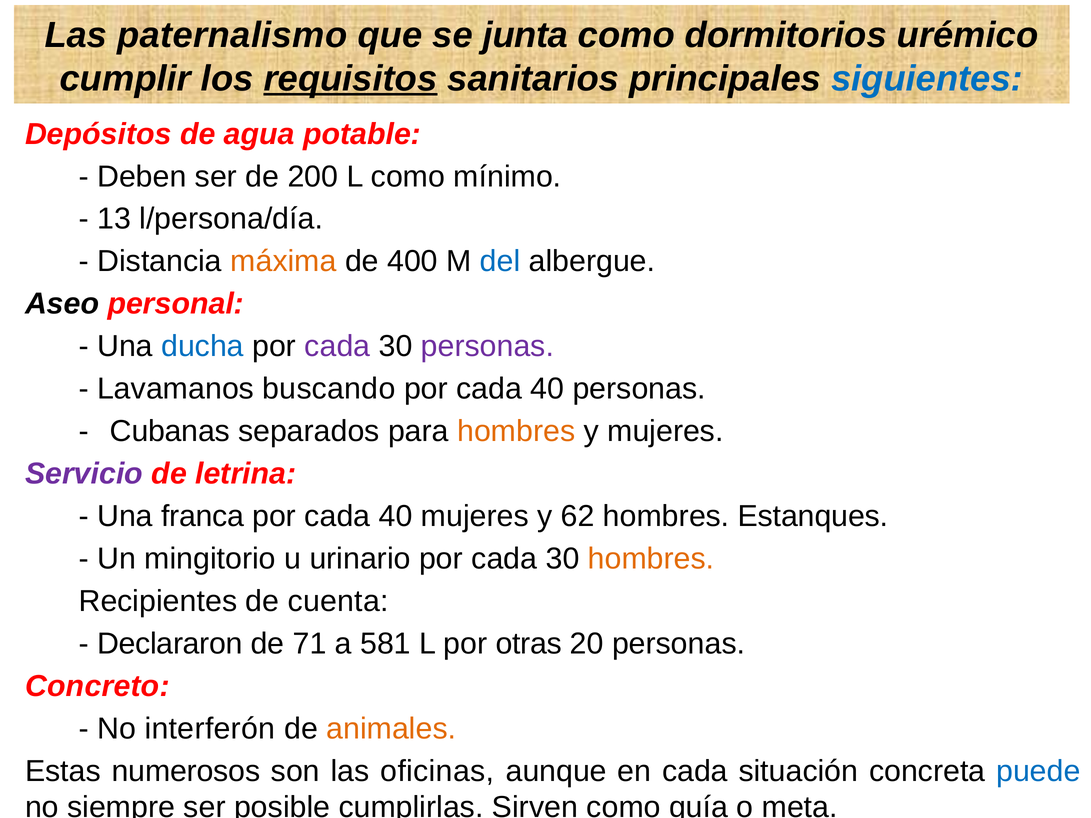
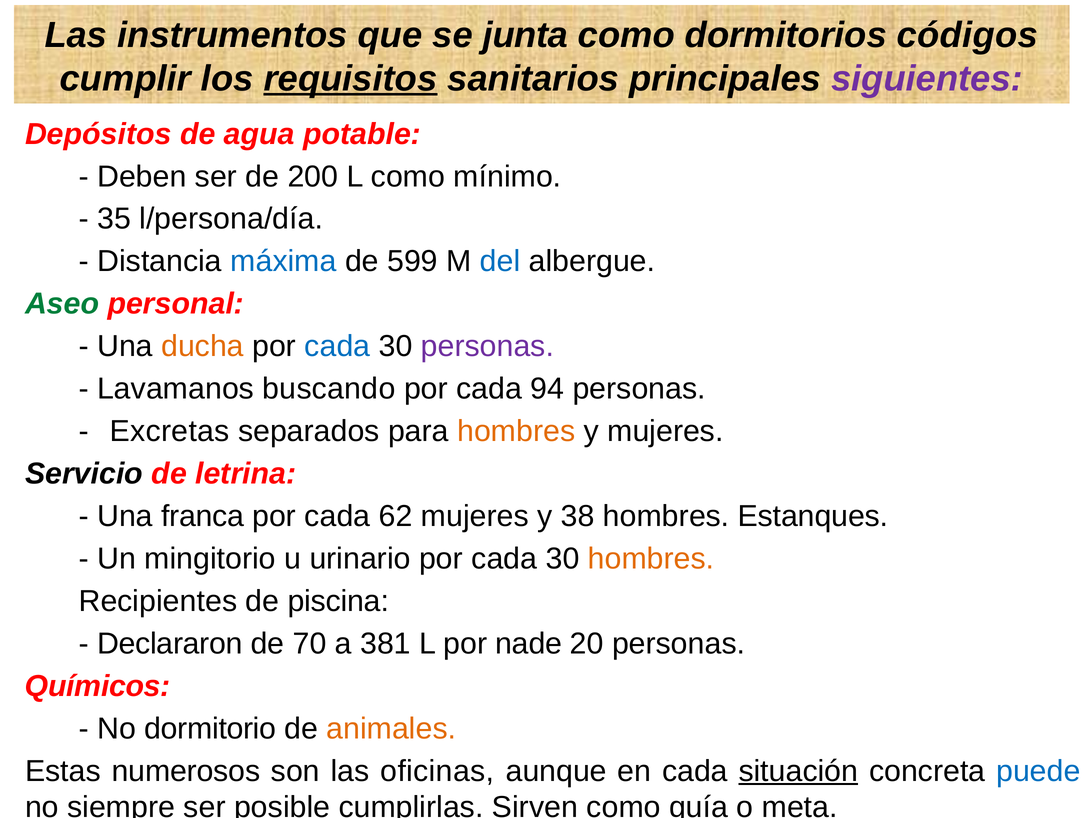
paternalismo: paternalismo -> instrumentos (232, 35)
urémico: urémico -> códigos (967, 35)
siguientes colour: blue -> purple (927, 79)
13: 13 -> 35 (114, 219)
máxima colour: orange -> blue (283, 262)
400: 400 -> 599 (412, 262)
Aseo colour: black -> green (62, 304)
ducha colour: blue -> orange (202, 347)
cada colour: purple -> blue (337, 347)
40: 40 -> 94 (547, 389)
Cubanas: Cubanas -> Excretas (170, 431)
Servicio colour: purple -> black (84, 474)
40: 40 -> 62 (396, 516)
62: 62 -> 38 (578, 516)
cuenta: cuenta -> piscina (338, 601)
71: 71 -> 70 (310, 644)
581: 581 -> 381 (386, 644)
otras: otras -> nade (529, 644)
Concreto: Concreto -> Químicos (98, 686)
interferón: interferón -> dormitorio (210, 729)
situación underline: none -> present (798, 771)
